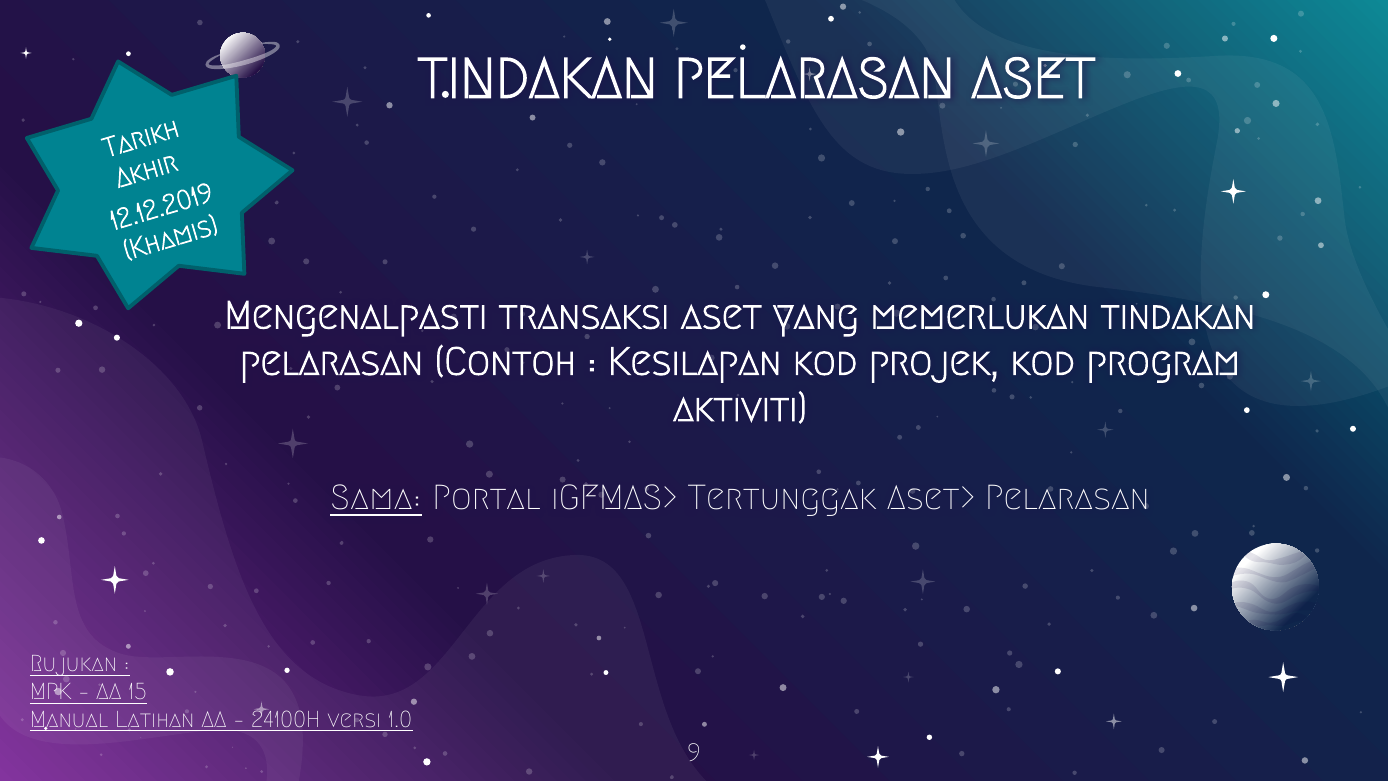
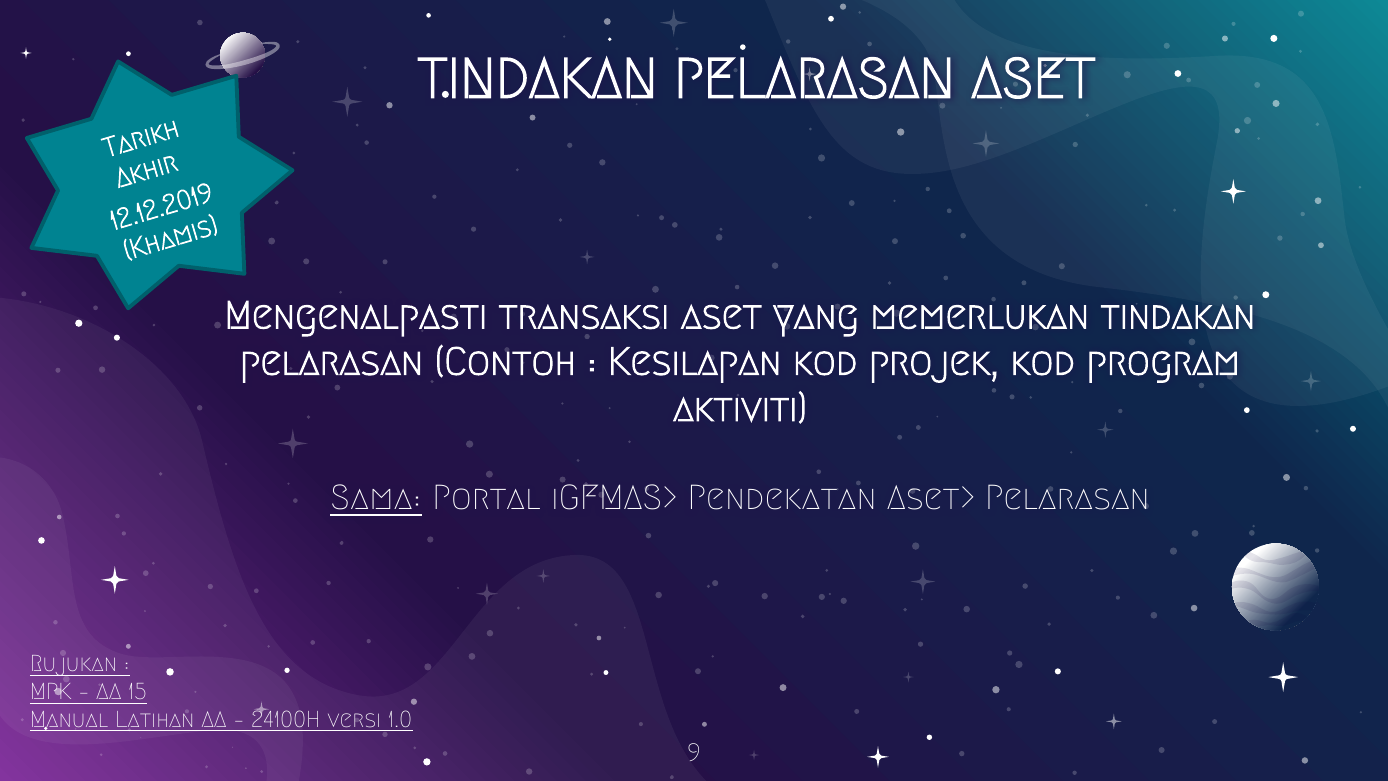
Tertunggak: Tertunggak -> Pendekatan (782, 498)
